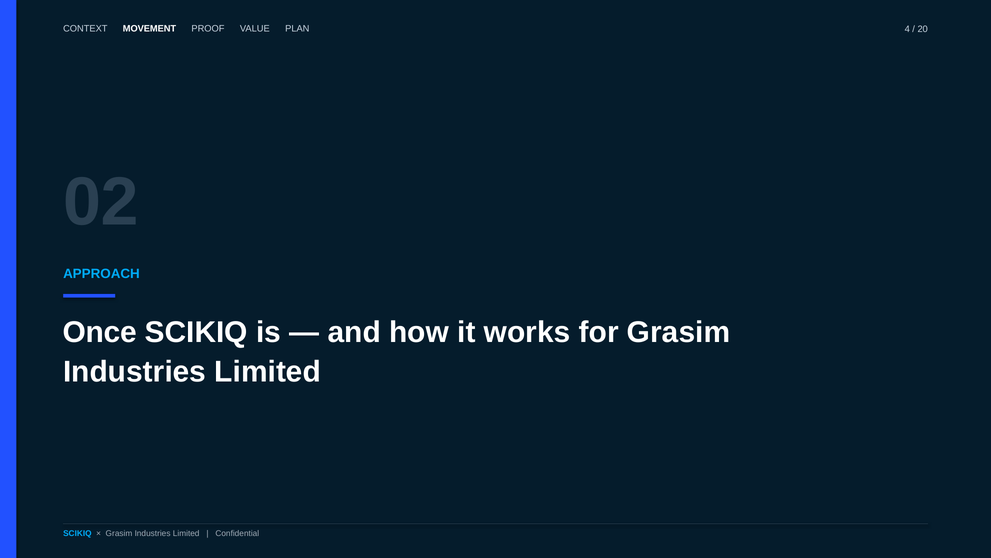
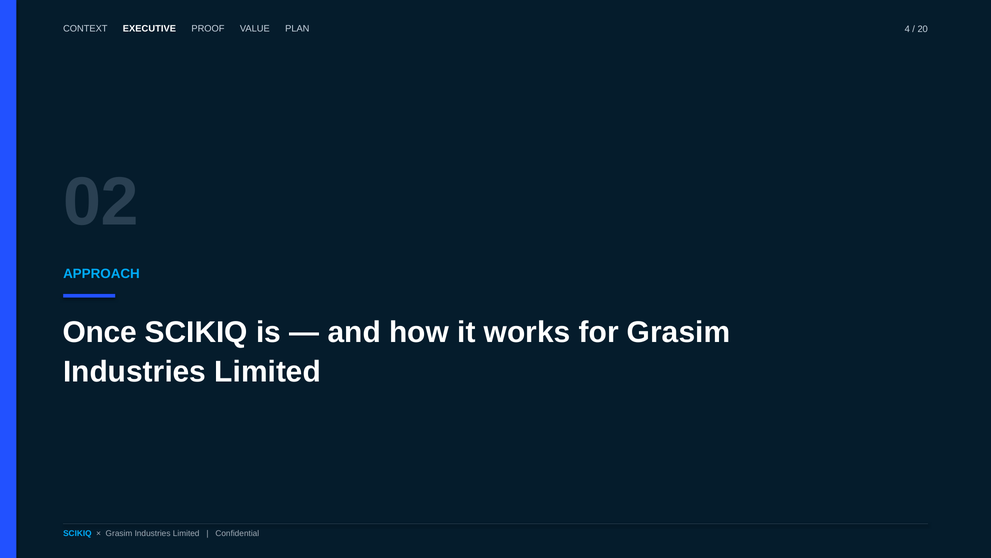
MOVEMENT: MOVEMENT -> EXECUTIVE (149, 29)
